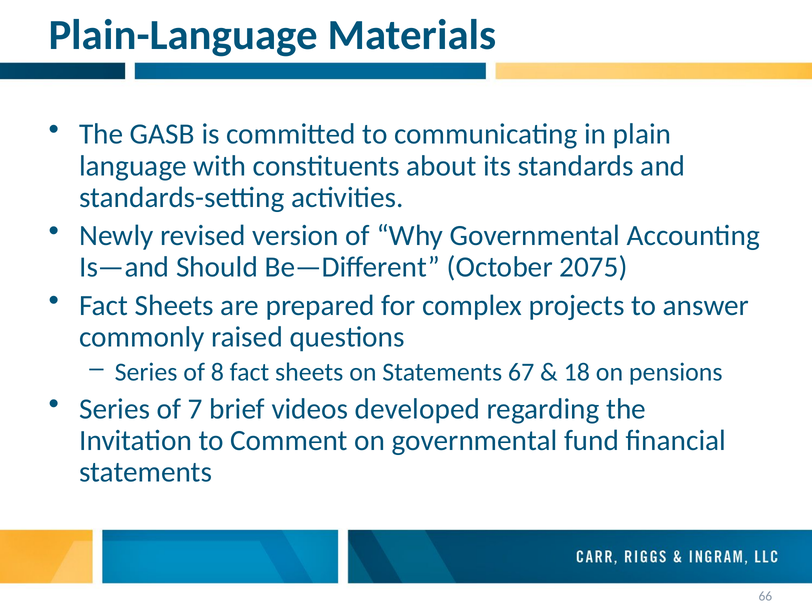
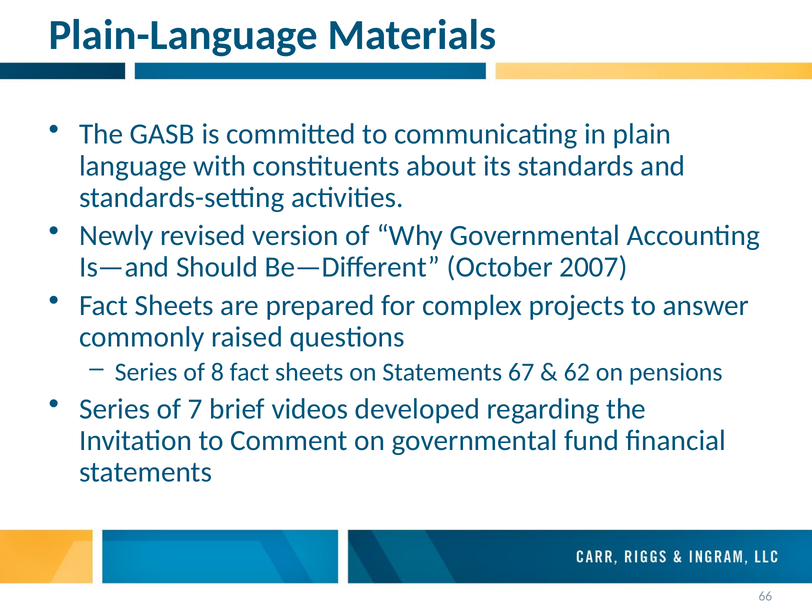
2075: 2075 -> 2007 (593, 267)
18: 18 -> 62 (577, 372)
